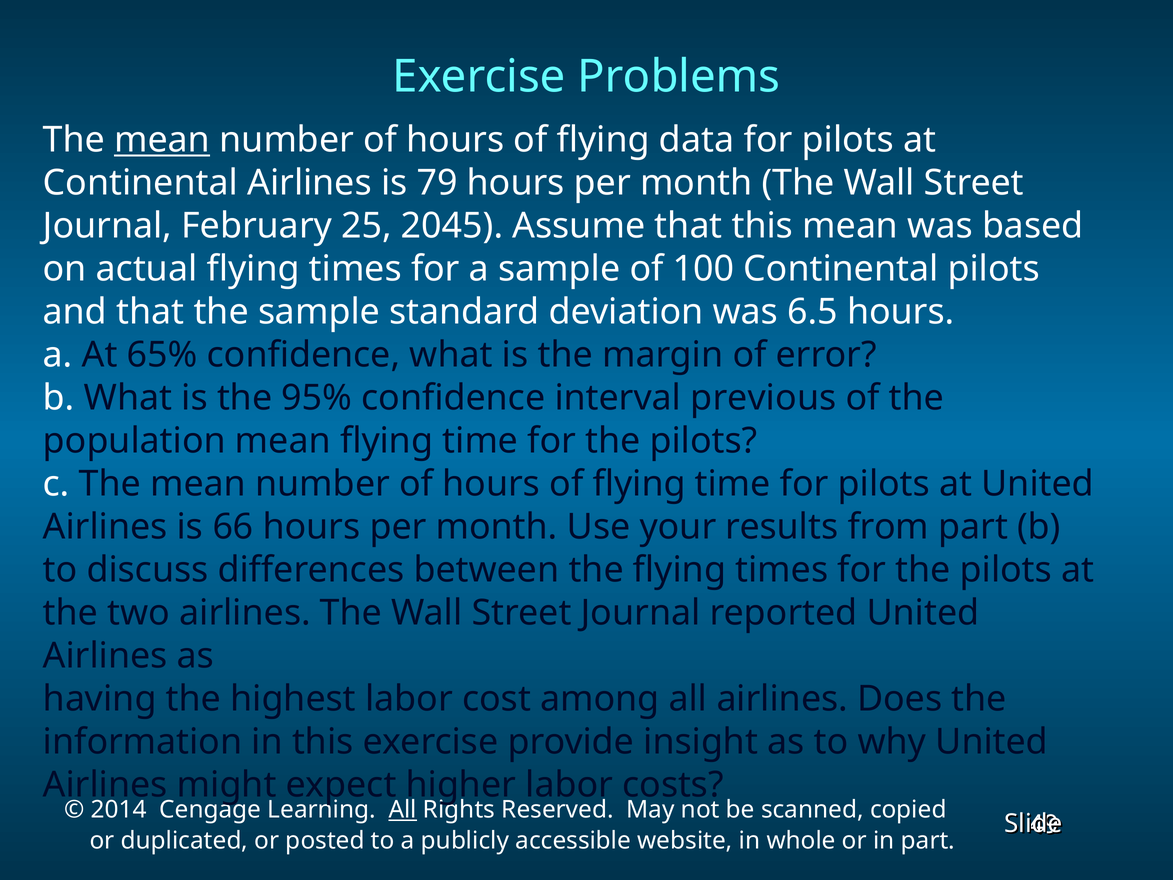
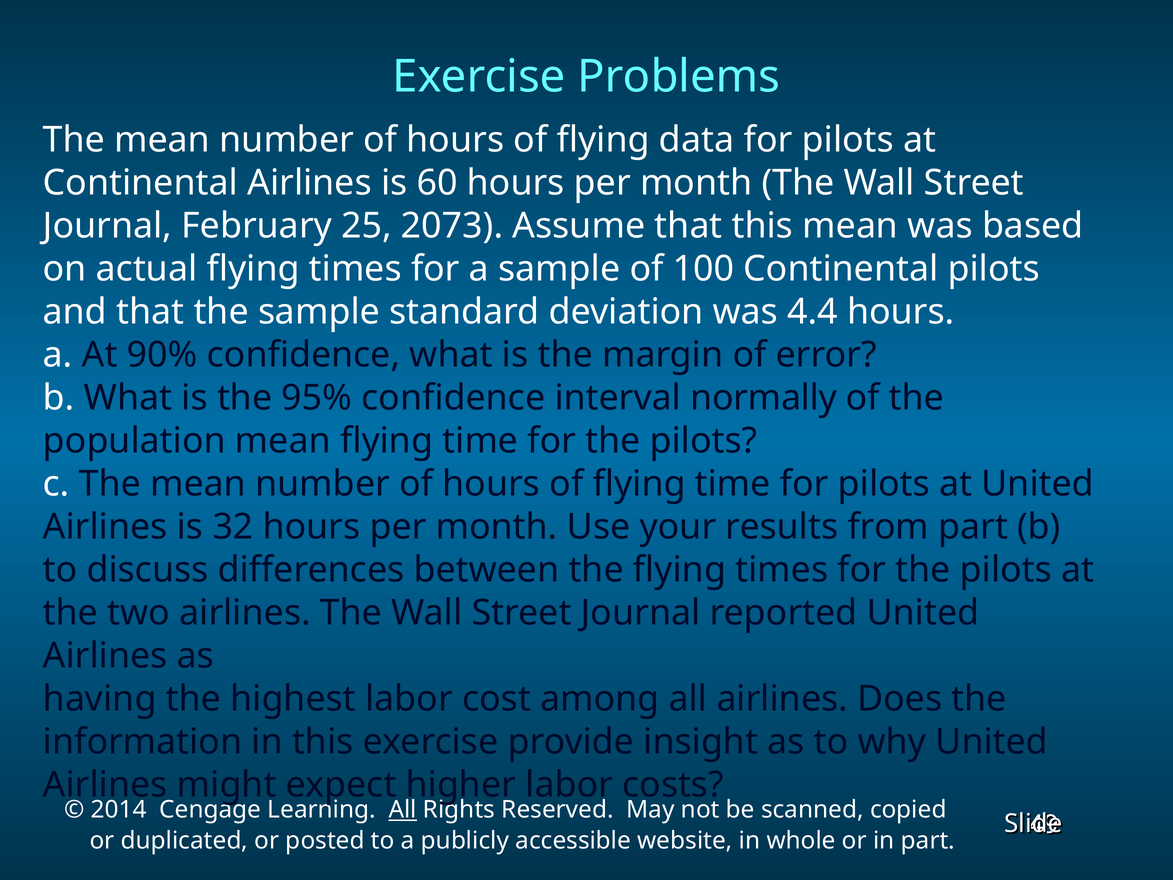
mean underline: present -> none (162, 140)
79: 79 -> 60 (437, 183)
2045: 2045 -> 2073 (452, 226)
6.5: 6.5 -> 4.4 (813, 312)
65%: 65% -> 90% (162, 355)
previous: previous -> normally (764, 398)
66: 66 -> 32 (233, 527)
